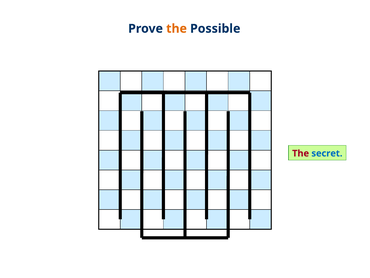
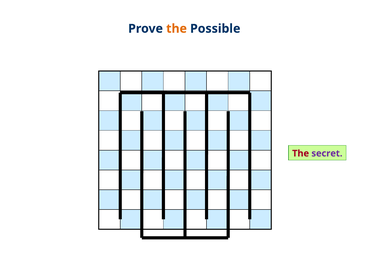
secret colour: blue -> purple (327, 153)
